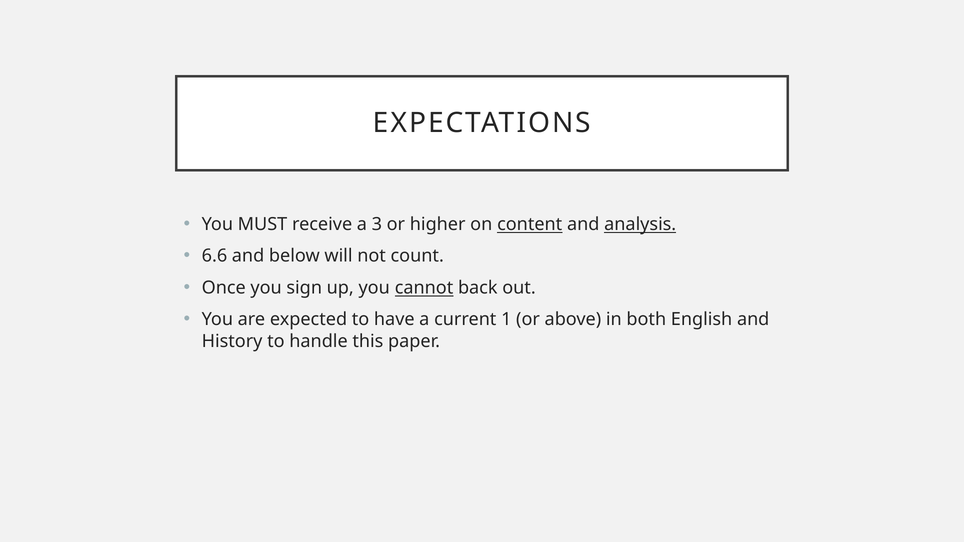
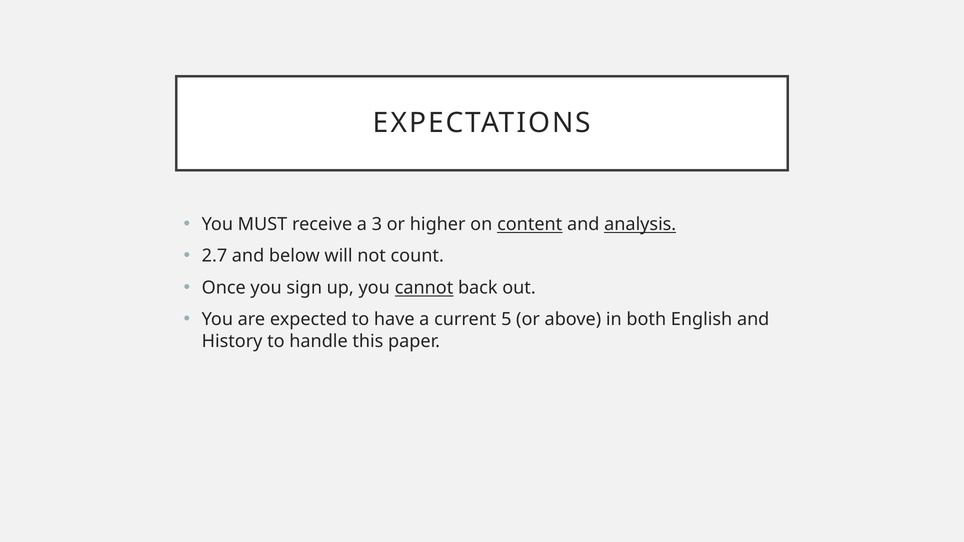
6.6: 6.6 -> 2.7 (214, 256)
1: 1 -> 5 (506, 320)
